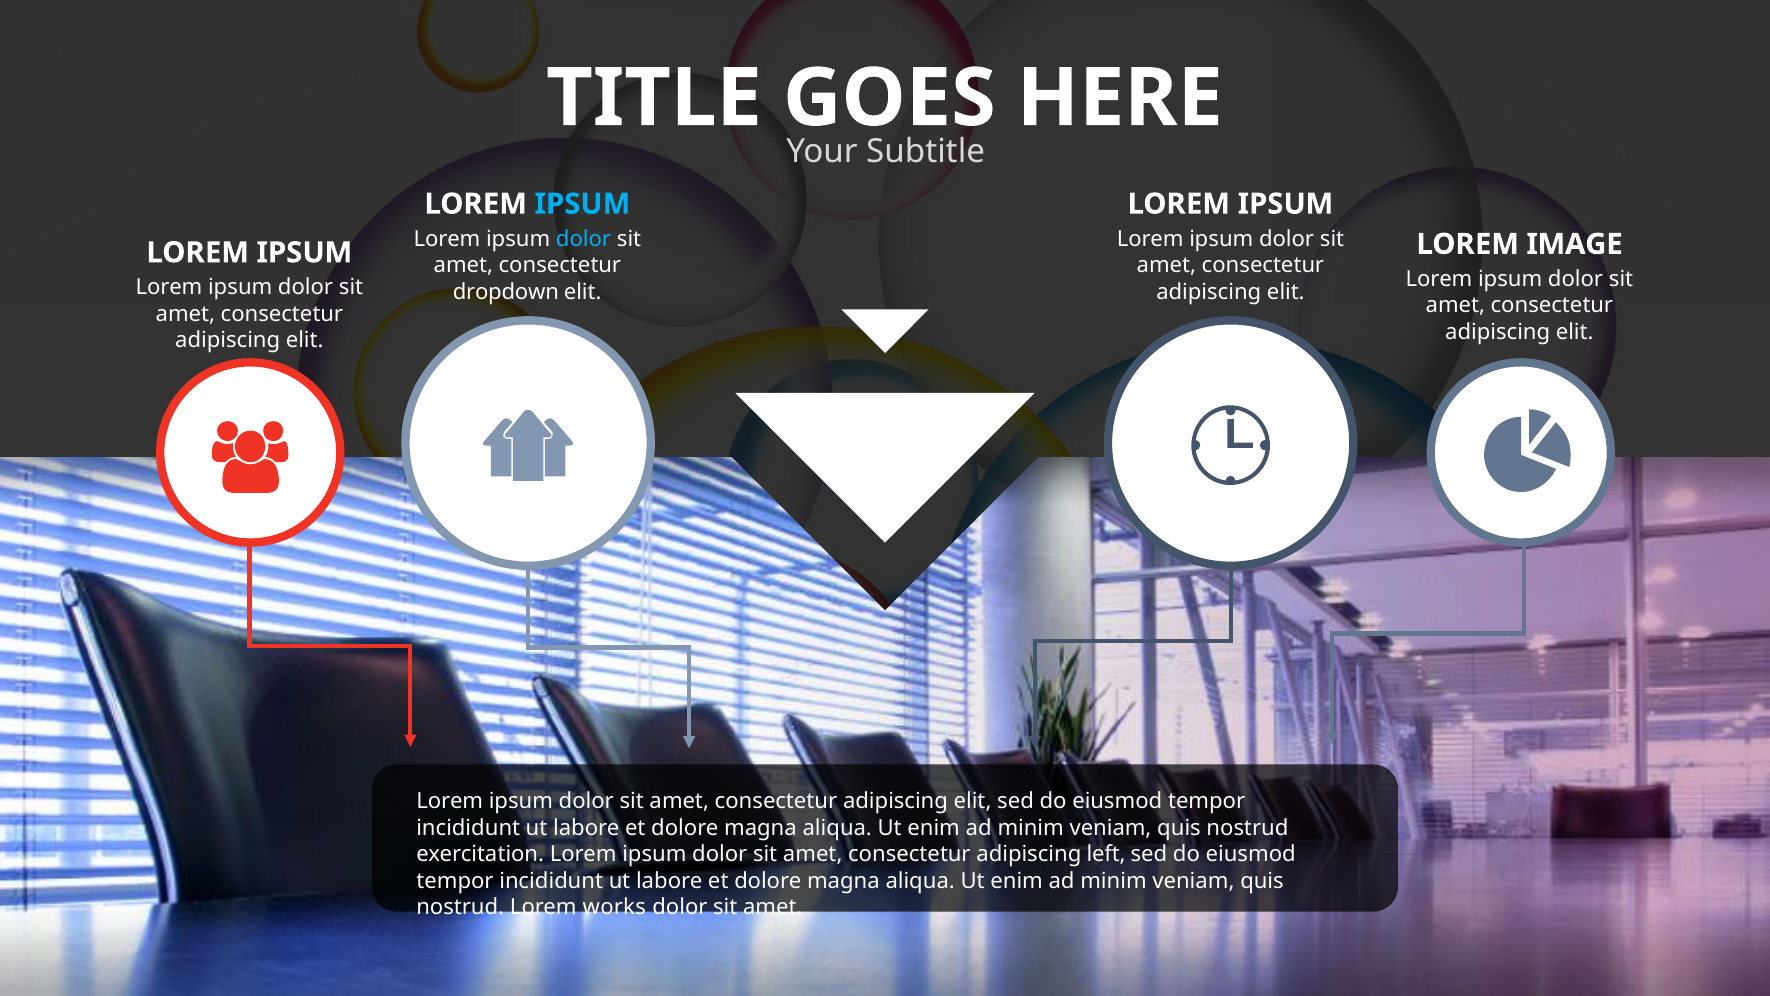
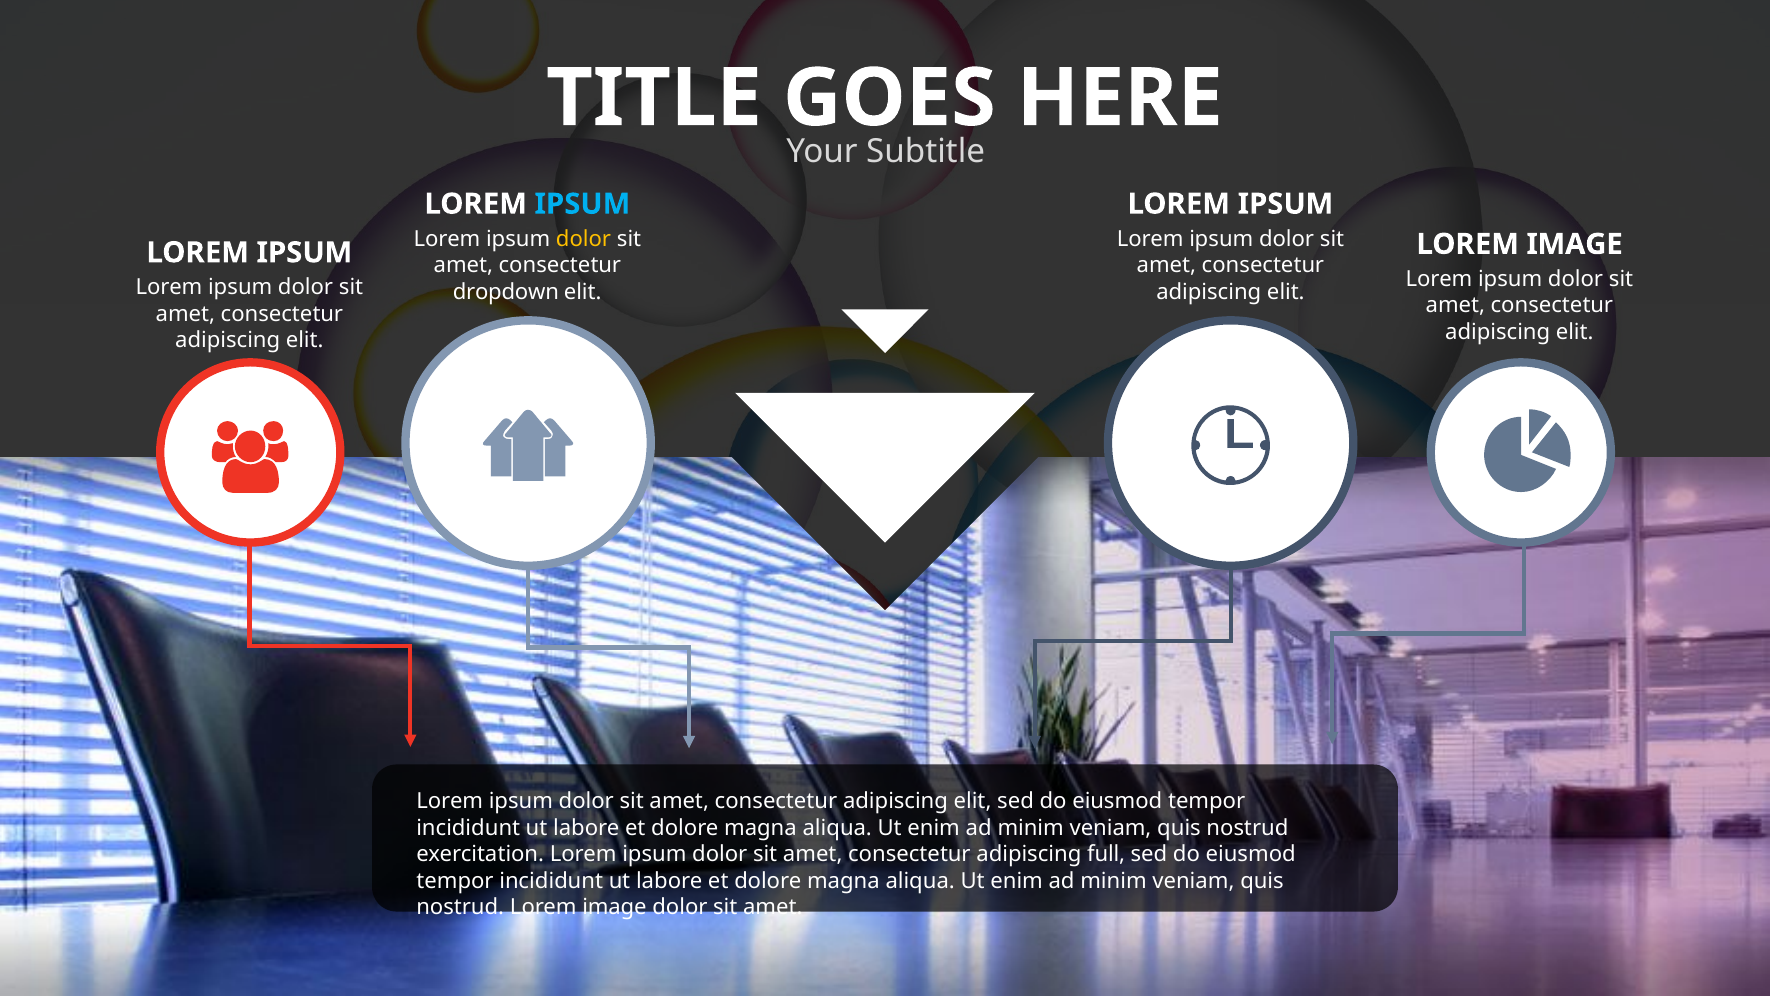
dolor colour: light blue -> yellow (584, 239)
left: left -> full (1106, 854)
nostrud Lorem works: works -> image (614, 907)
